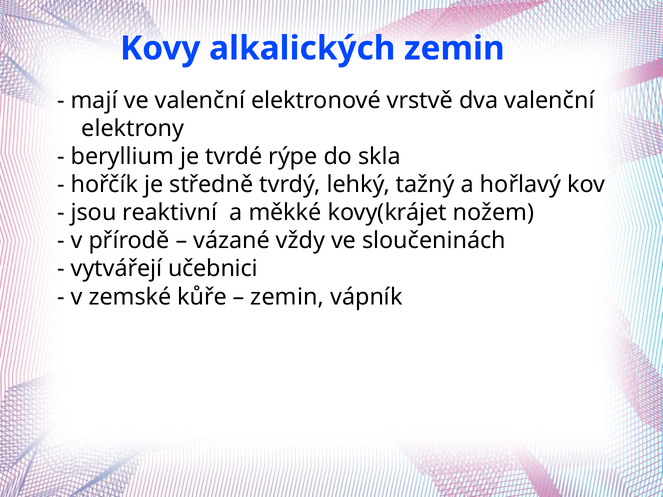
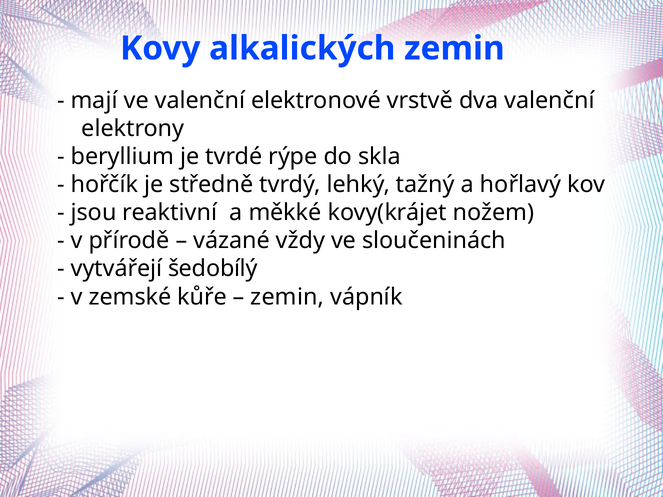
učebnici: učebnici -> šedobílý (213, 269)
